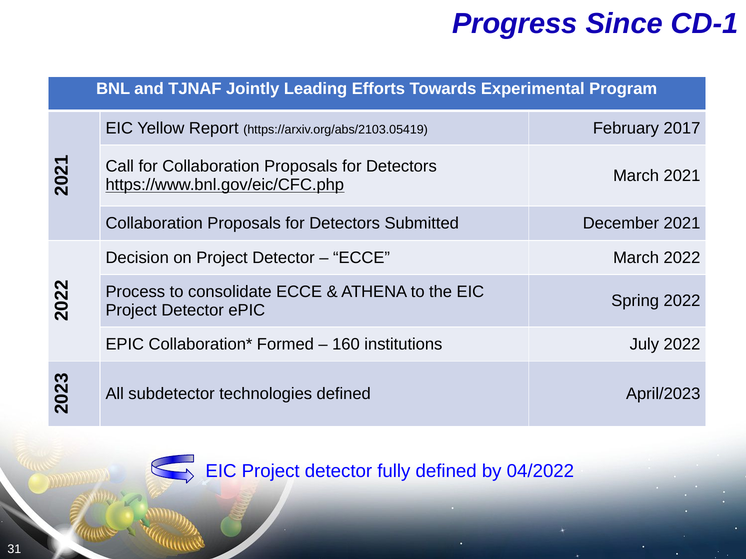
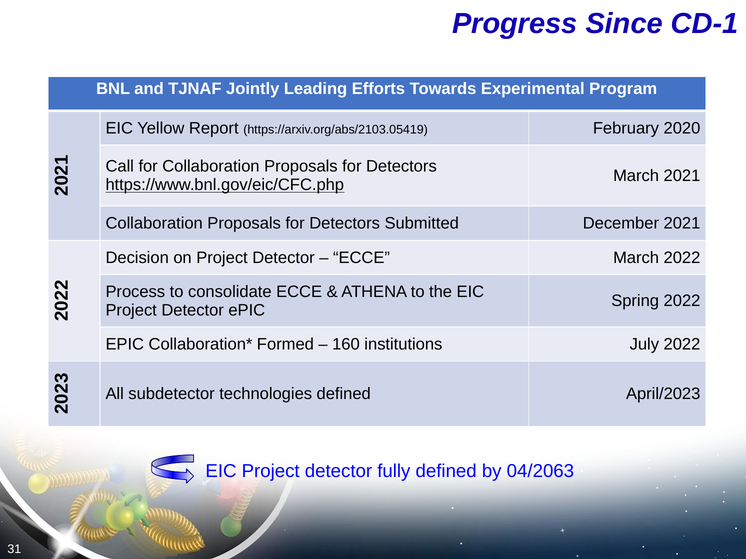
2017: 2017 -> 2020 (682, 128)
04/2022: 04/2022 -> 04/2063 (540, 471)
